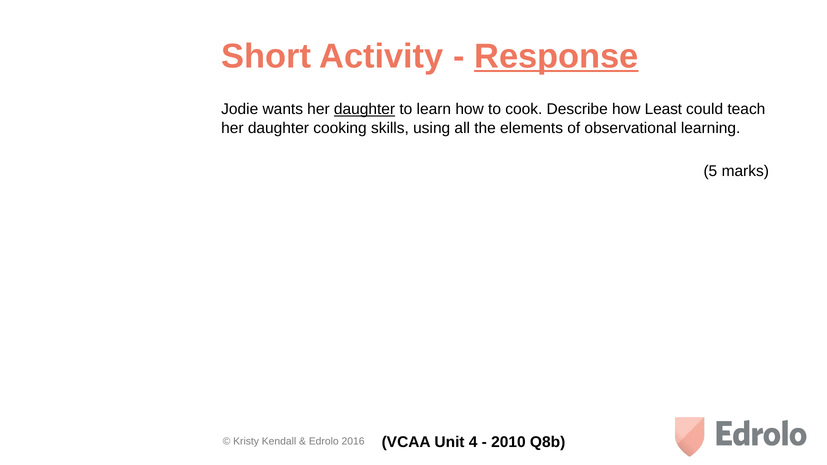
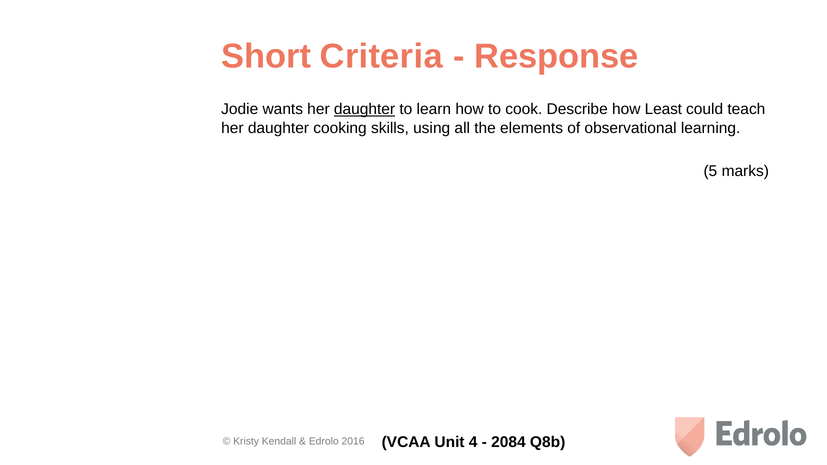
Activity: Activity -> Criteria (381, 56)
Response underline: present -> none (556, 56)
2010: 2010 -> 2084 (508, 442)
